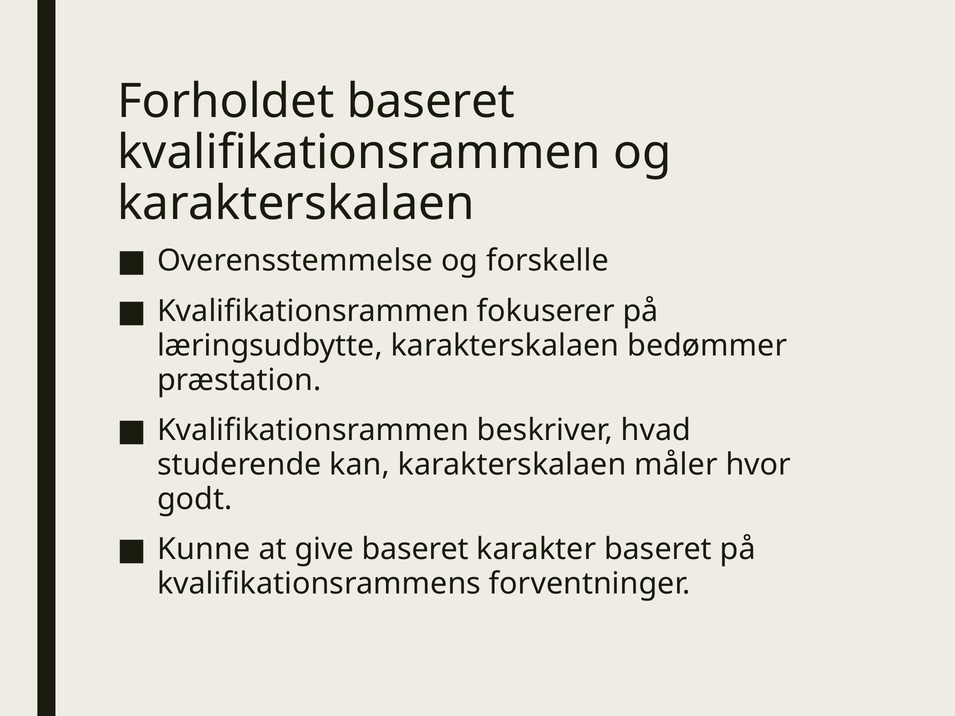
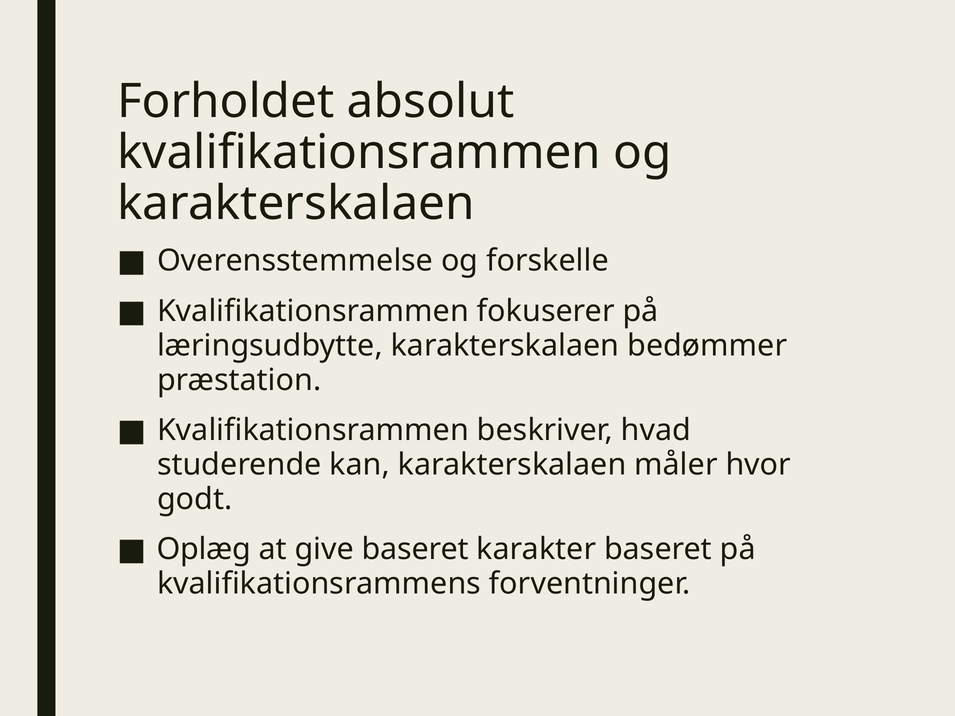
Forholdet baseret: baseret -> absolut (431, 101)
Kunne: Kunne -> Oplæg (204, 550)
